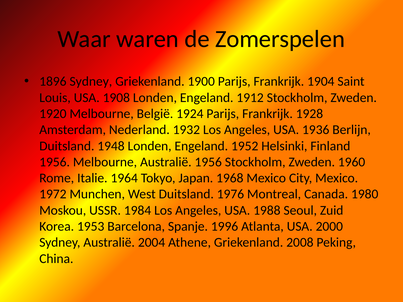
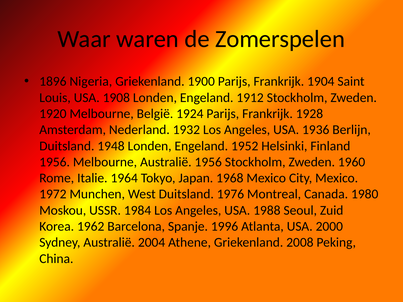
1896 Sydney: Sydney -> Nigeria (91, 82)
1953: 1953 -> 1962 (91, 227)
